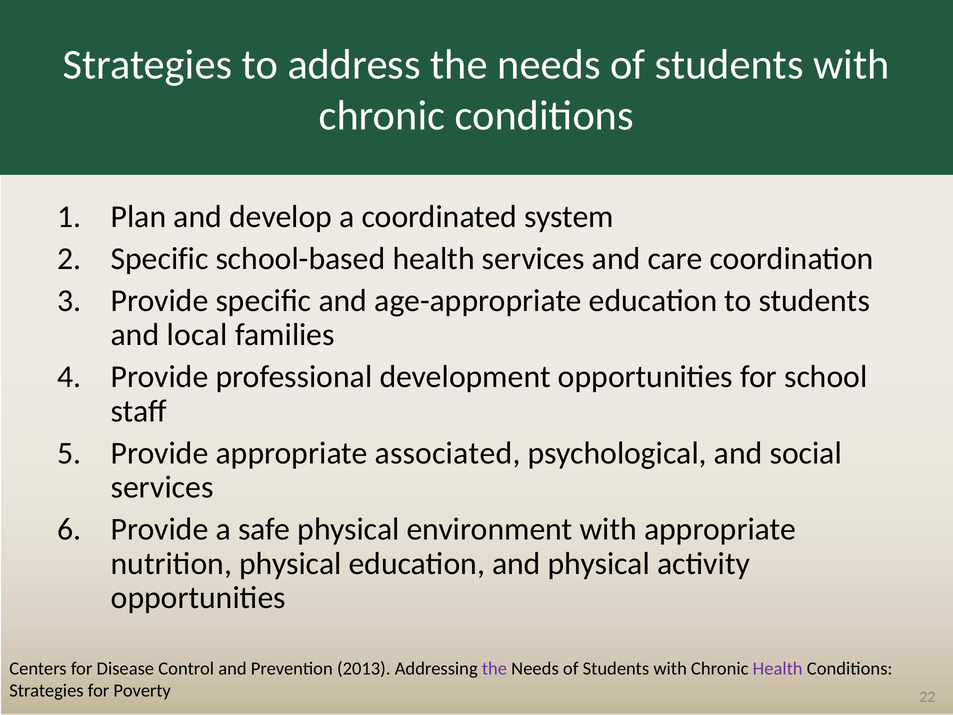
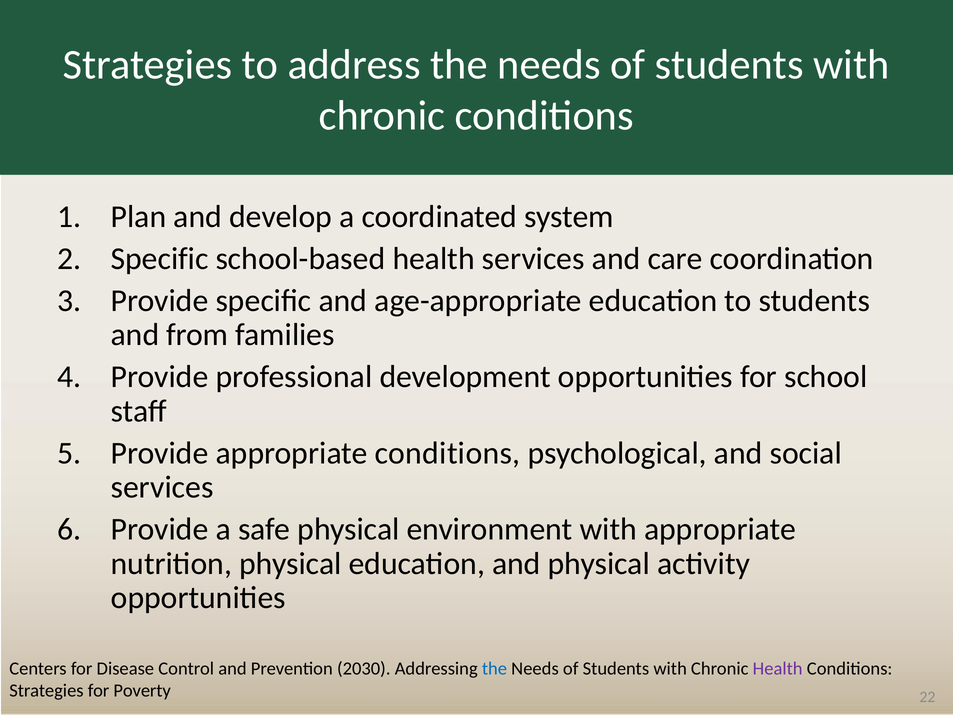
local: local -> from (197, 335)
appropriate associated: associated -> conditions (447, 453)
2013: 2013 -> 2030 (364, 668)
the colour: purple -> blue (494, 668)
